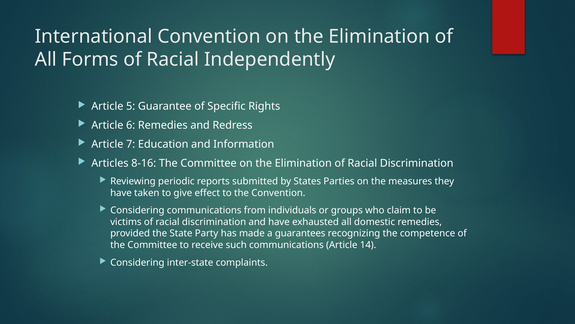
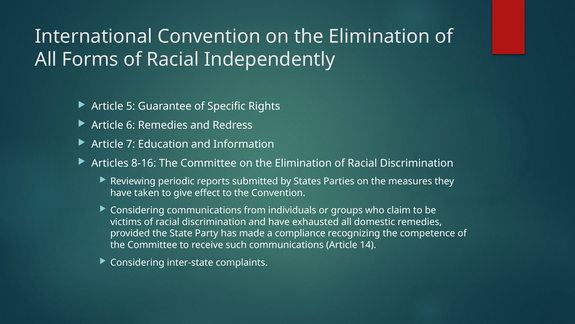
guarantees: guarantees -> compliance (300, 233)
